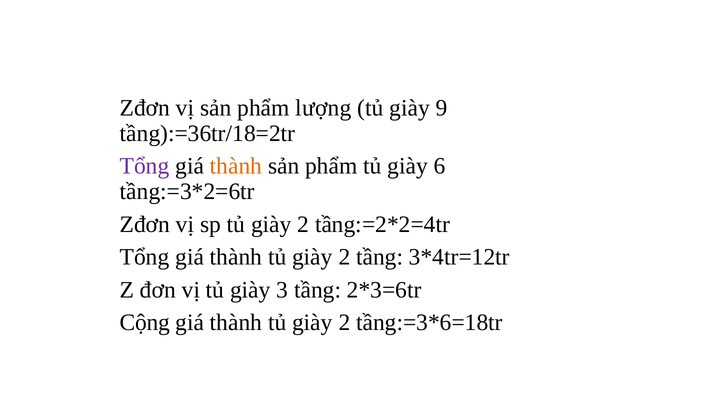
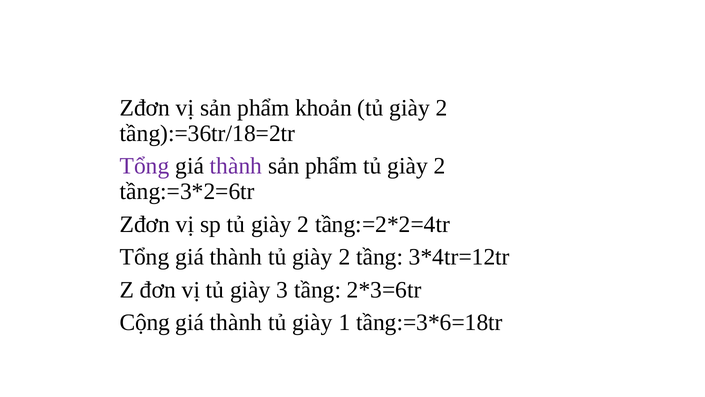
lượng: lượng -> khoản (324, 108)
9: 9 -> 2 (442, 108)
thành colour: orange -> purple (236, 166)
phẩm tủ giày 6: 6 -> 2 (440, 166)
2: 2 -> 1 (344, 322)
